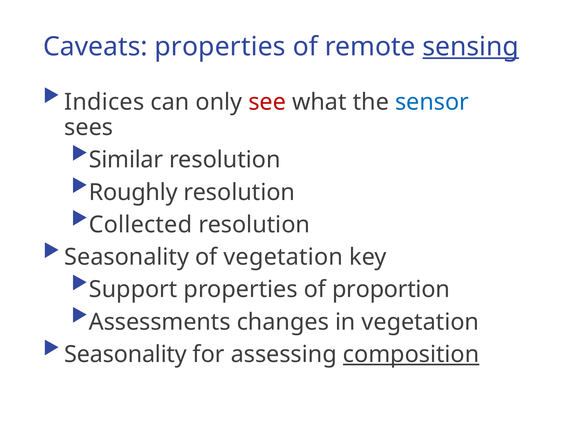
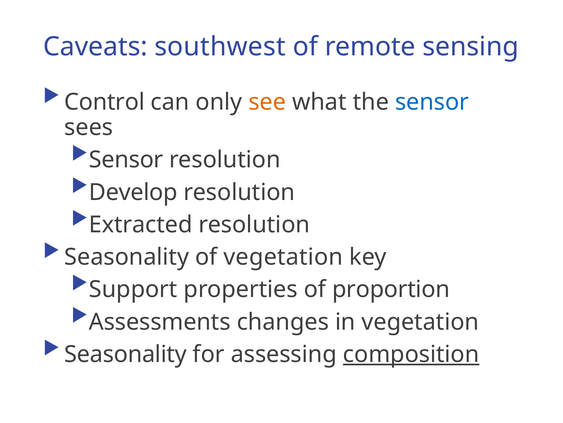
Caveats properties: properties -> southwest (220, 47)
sensing underline: present -> none (471, 47)
Indices: Indices -> Control (105, 102)
see colour: red -> orange (267, 102)
Similar: Similar -> Sensor (126, 160)
Roughly: Roughly -> Develop (133, 192)
Collected: Collected -> Extracted (141, 224)
